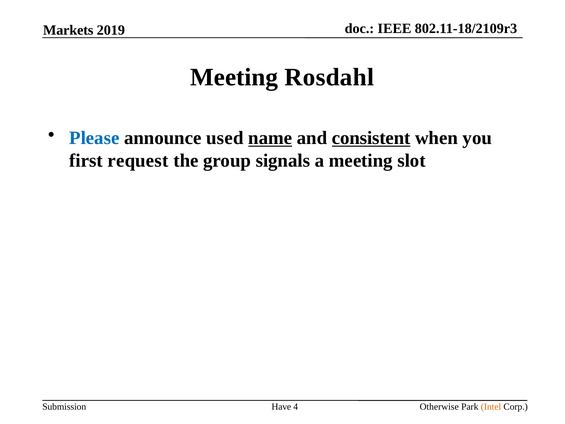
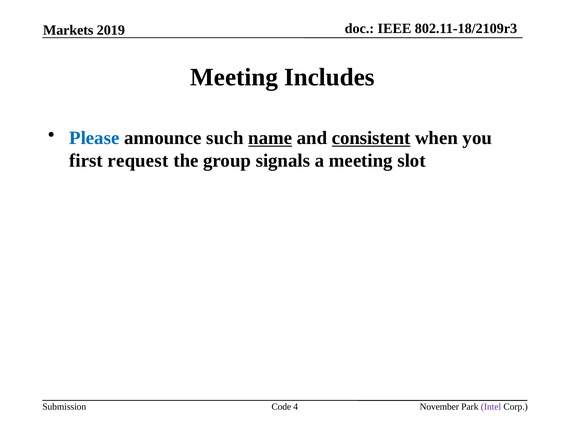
Rosdahl: Rosdahl -> Includes (329, 77)
used: used -> such (225, 138)
Have: Have -> Code (281, 406)
Otherwise: Otherwise -> November (439, 406)
Intel colour: orange -> purple (491, 406)
